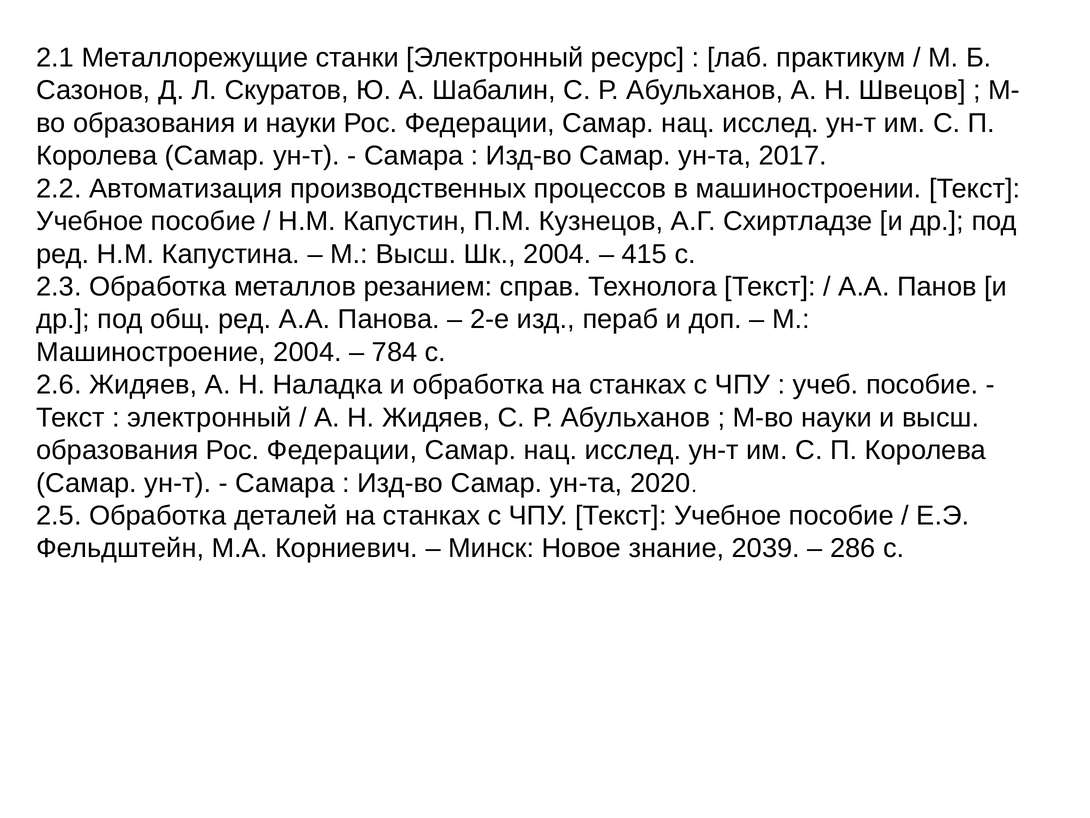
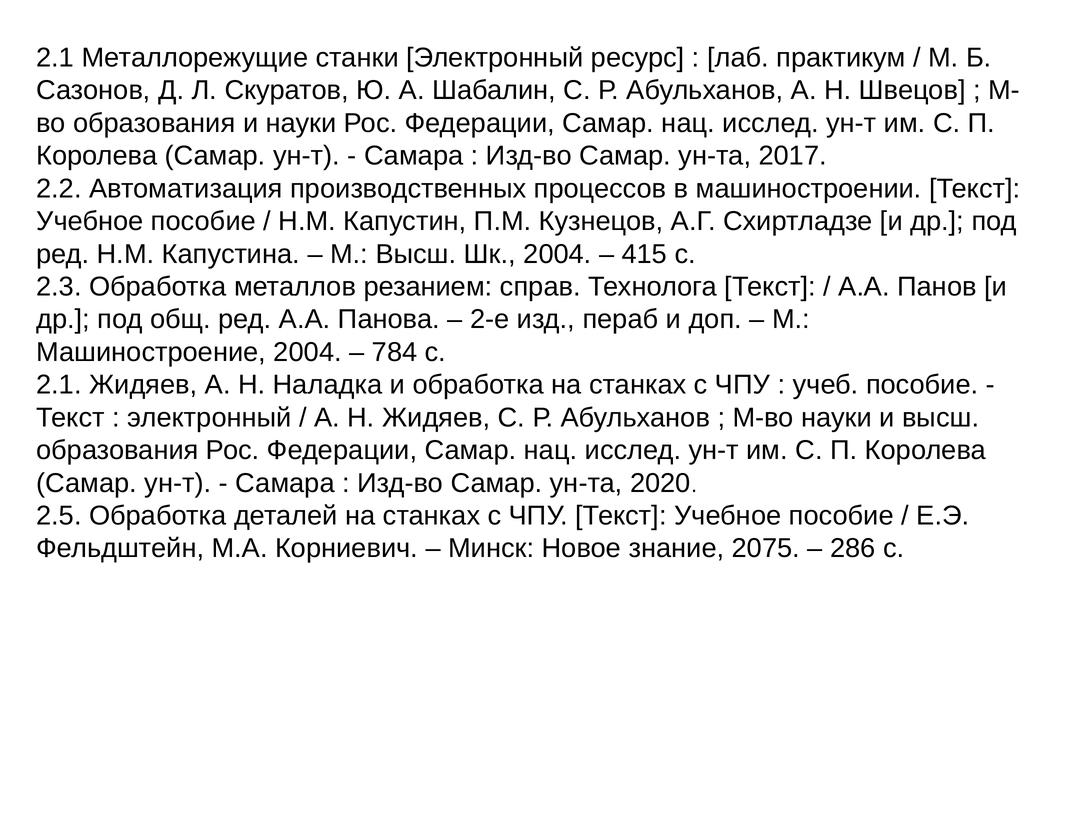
2.6: 2.6 -> 2.1 (59, 385)
2039: 2039 -> 2075 (766, 548)
